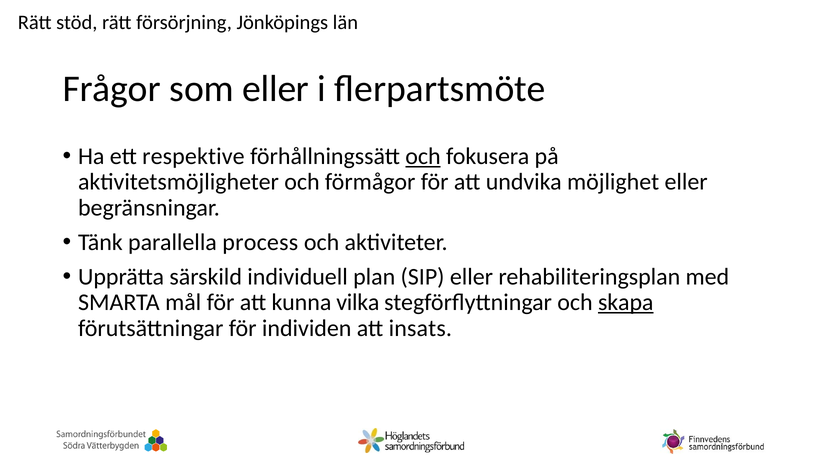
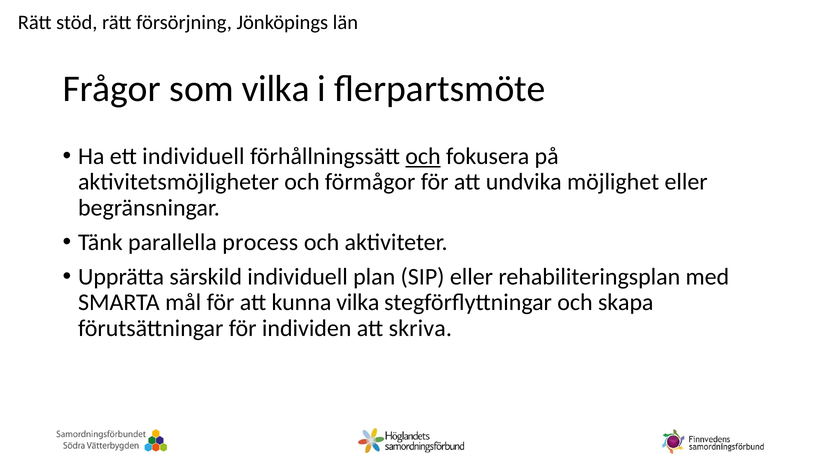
som eller: eller -> vilka (276, 89)
ett respektive: respektive -> individuell (193, 156)
skapa underline: present -> none (626, 303)
insats: insats -> skriva (420, 329)
